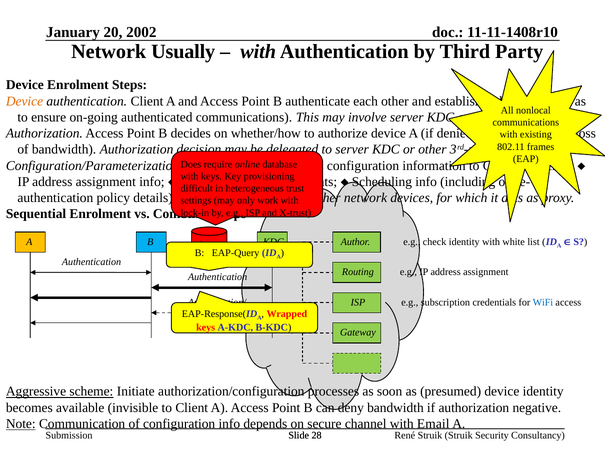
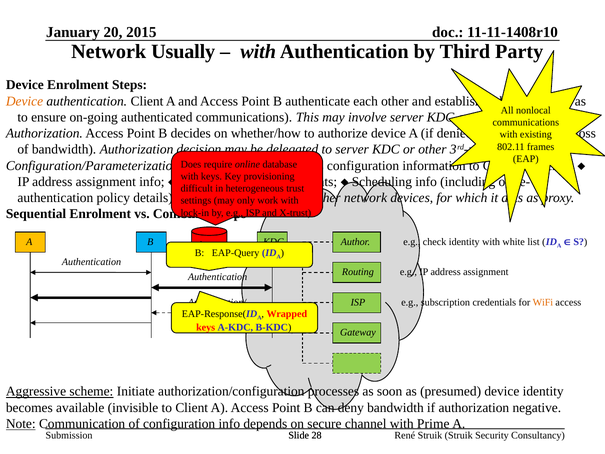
2002: 2002 -> 2015 (141, 32)
WiFi colour: blue -> orange (543, 302)
Email: Email -> Prime (433, 424)
